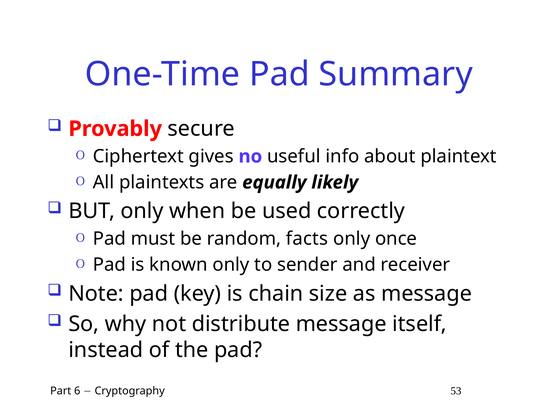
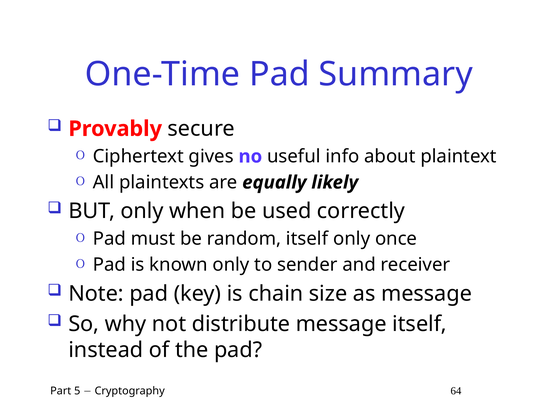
random facts: facts -> itself (307, 239)
6: 6 -> 5 (77, 391)
53: 53 -> 64 (456, 391)
